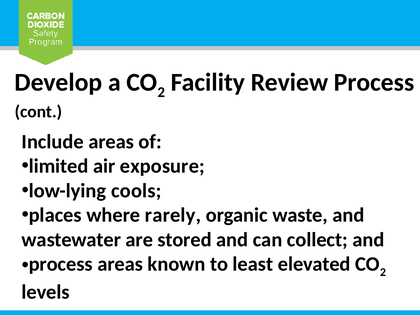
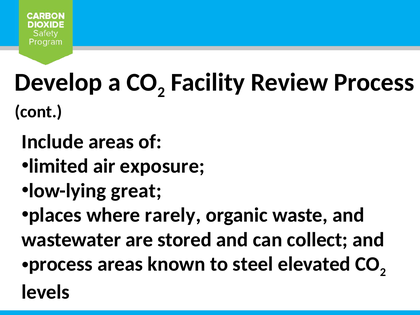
cools: cools -> great (136, 191)
least: least -> steel (253, 264)
